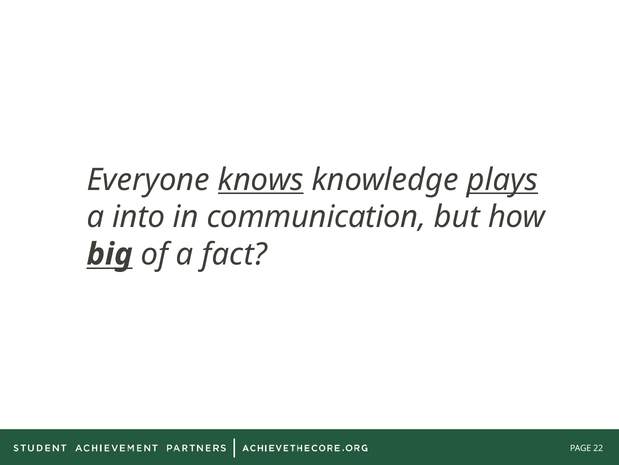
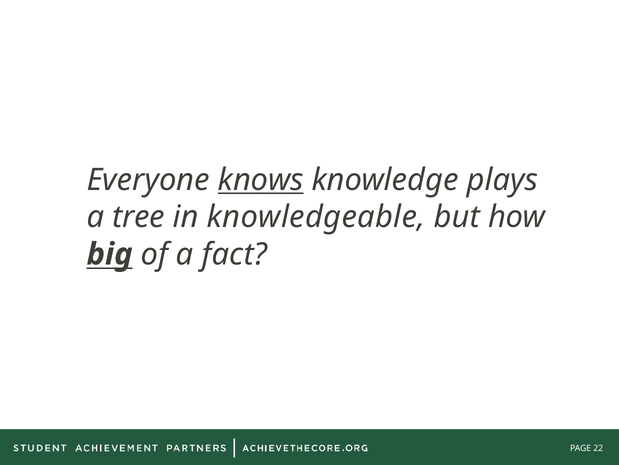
plays underline: present -> none (502, 180)
into: into -> tree (139, 217)
communication: communication -> knowledgeable (316, 217)
